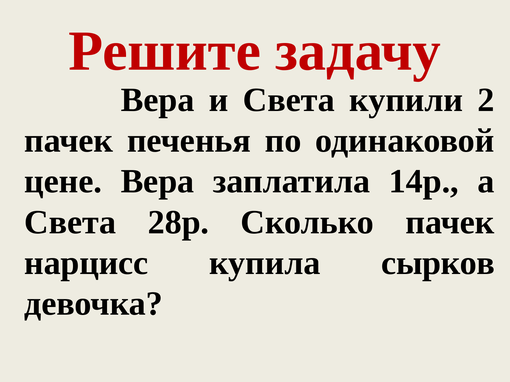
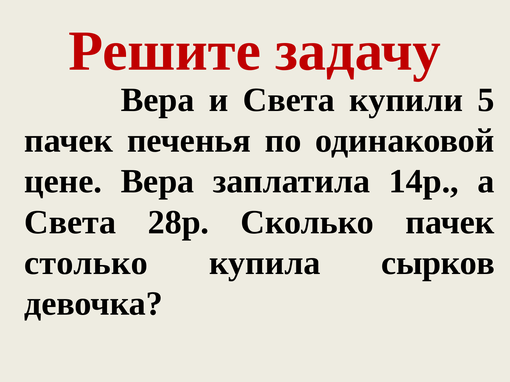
2: 2 -> 5 (486, 100)
нарцисс: нарцисс -> столько (86, 263)
